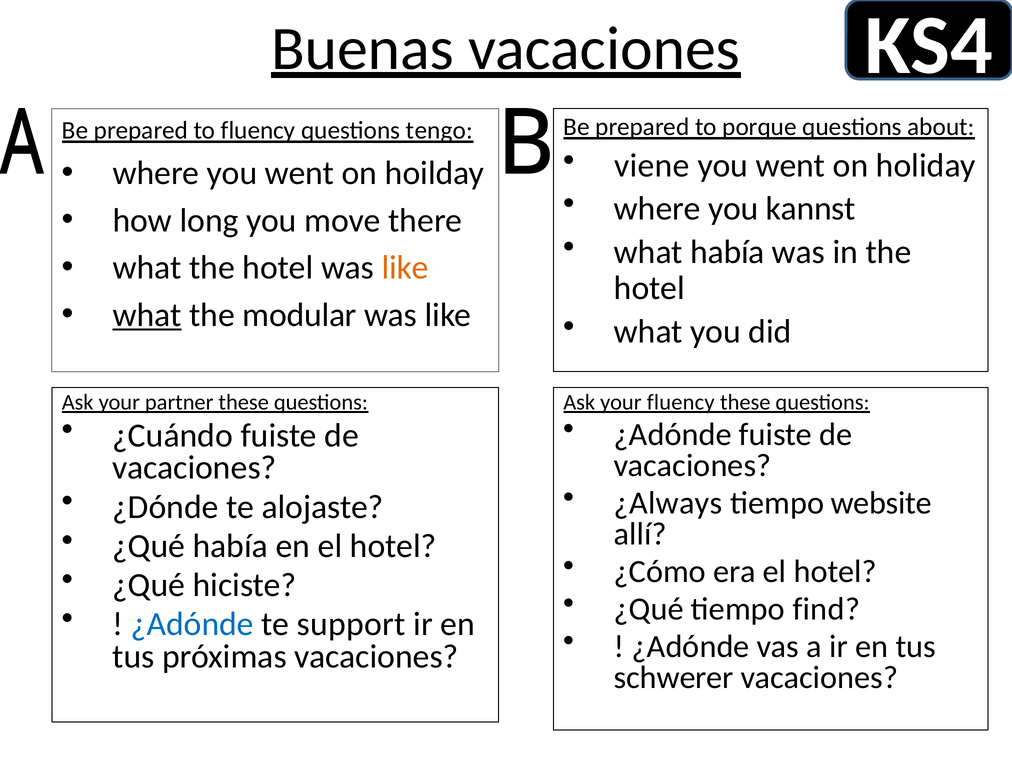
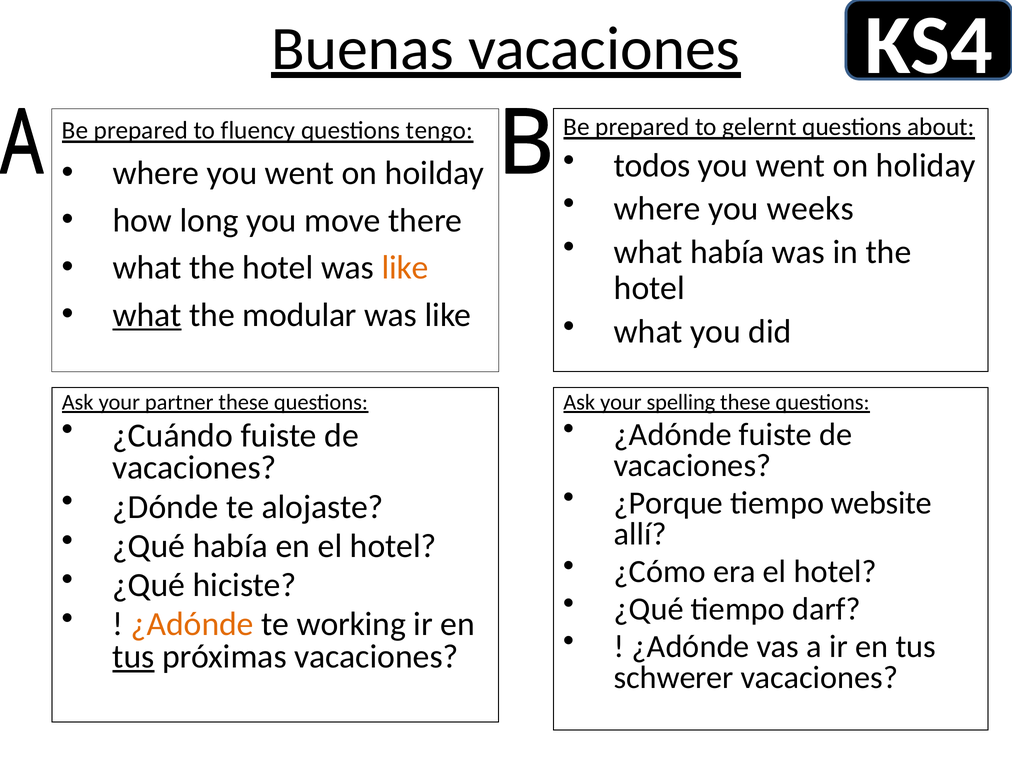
porque: porque -> gelernt (760, 127)
viene: viene -> todos (652, 166)
kannst: kannst -> weeks (810, 209)
your fluency: fluency -> spelling (681, 402)
¿Always: ¿Always -> ¿Porque (668, 503)
find: find -> darf (826, 609)
¿Adónde colour: blue -> orange (192, 624)
support: support -> working (351, 624)
tus underline: none -> present (133, 657)
